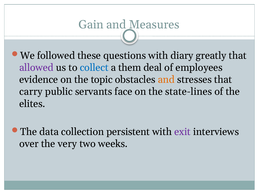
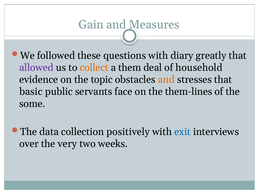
collect colour: blue -> orange (94, 68)
employees: employees -> household (199, 68)
carry: carry -> basic (31, 92)
state-lines: state-lines -> them-lines (189, 92)
elites: elites -> some (32, 104)
persistent: persistent -> positively (128, 132)
exit colour: purple -> blue (182, 132)
